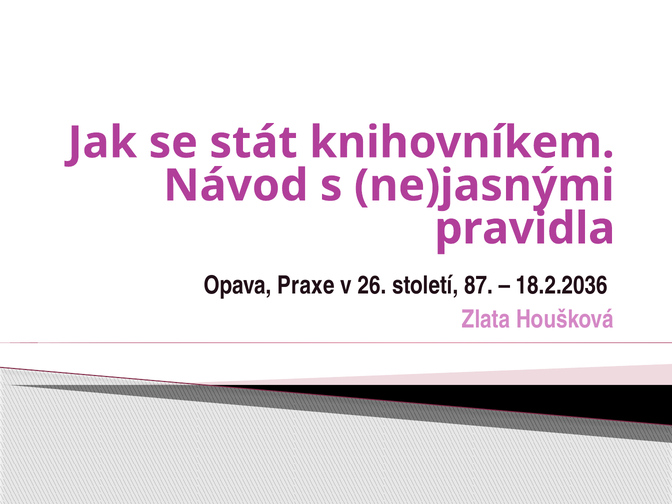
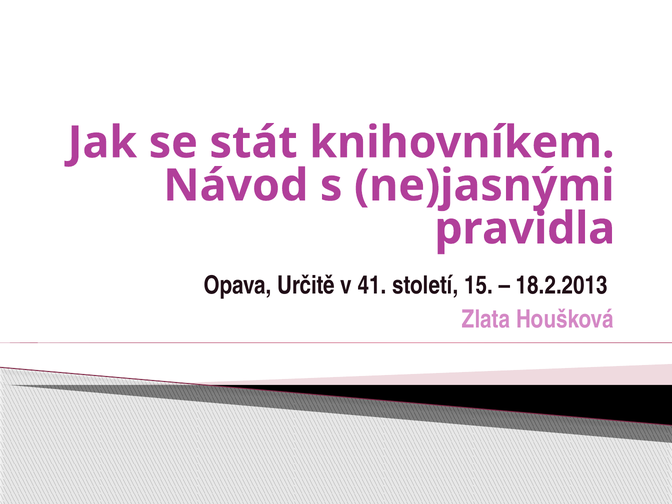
Praxe: Praxe -> Určitě (306, 286)
26: 26 -> 41 (372, 286)
87: 87 -> 15 (479, 286)
18.2.2036: 18.2.2036 -> 18.2.2013 (562, 286)
